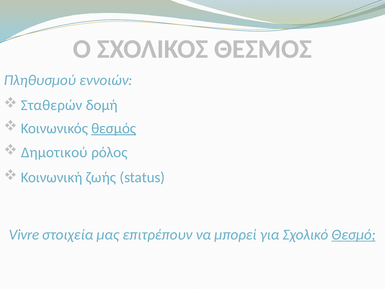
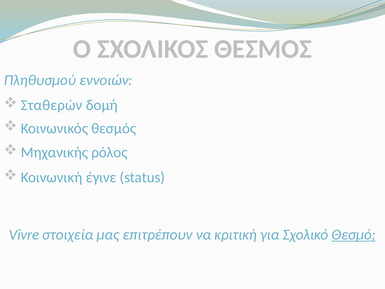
θεσμός underline: present -> none (114, 128)
Δημοτικού: Δημοτικού -> Μηχανικής (54, 152)
ζωής: ζωής -> έγινε (101, 177)
μπορεί: μπορεί -> κριτική (236, 234)
